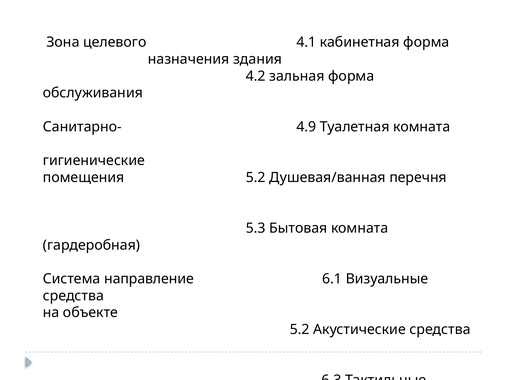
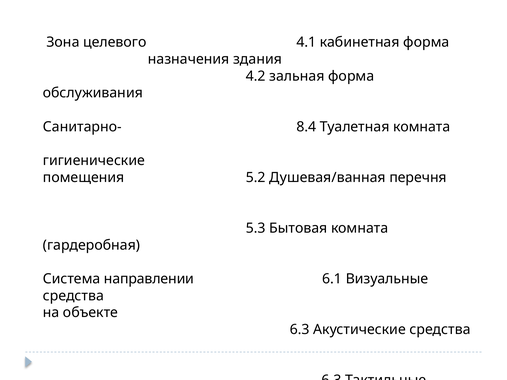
4.9: 4.9 -> 8.4 (306, 127)
направление: направление -> направлении (149, 279)
5.2: 5.2 -> 6.3 (300, 330)
